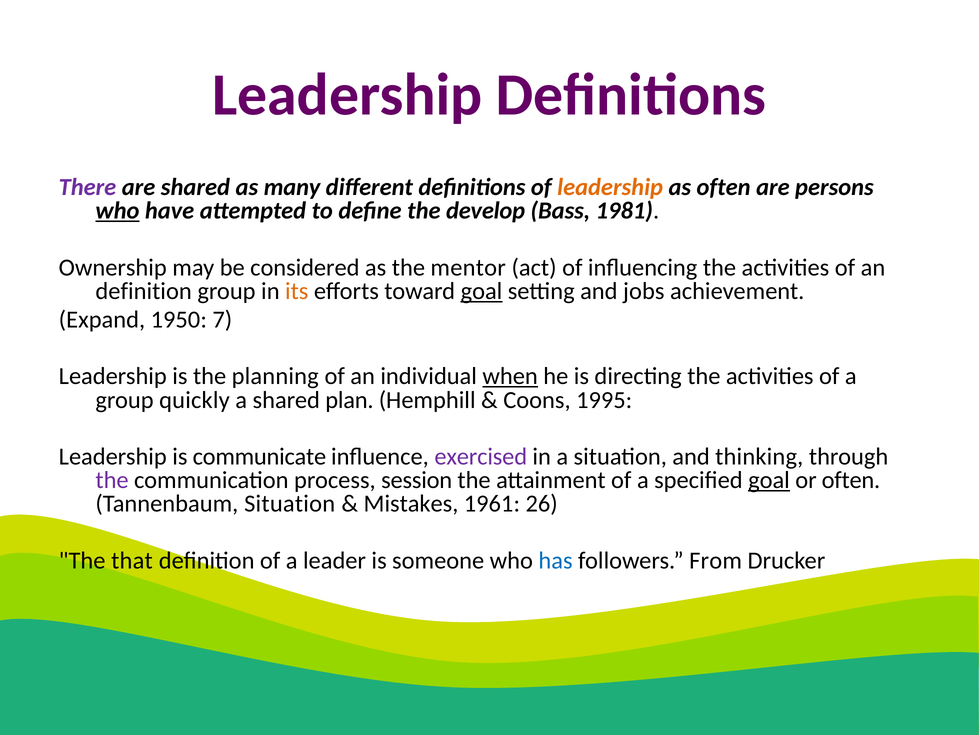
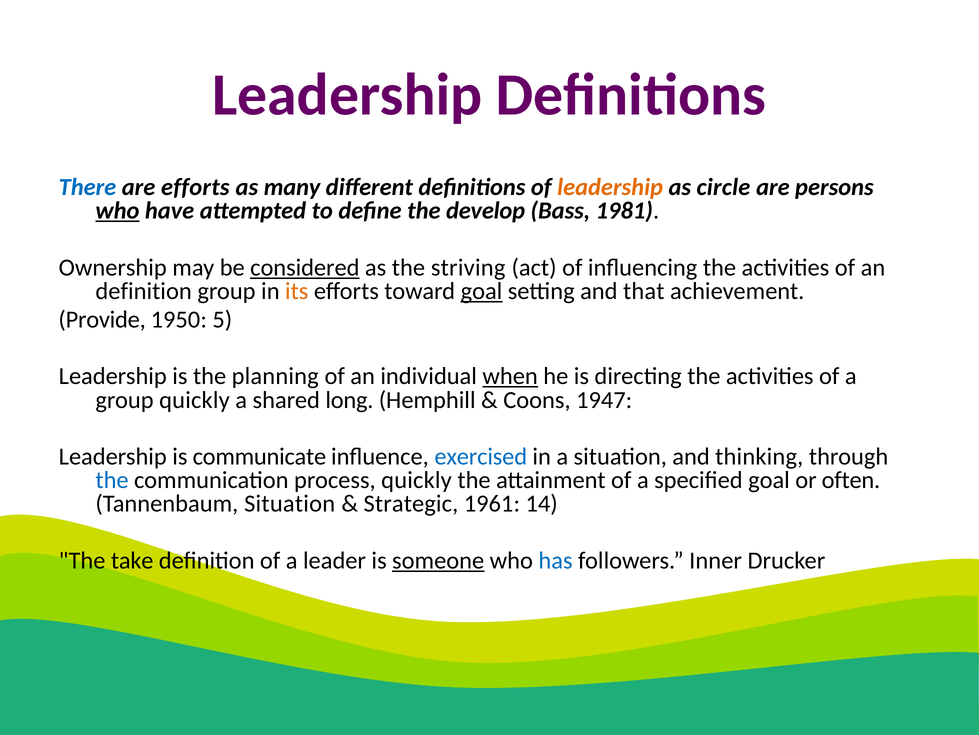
There colour: purple -> blue (88, 187)
are shared: shared -> efforts (195, 187)
as often: often -> circle (723, 187)
considered underline: none -> present (305, 267)
mentor: mentor -> striving (468, 267)
jobs: jobs -> that (644, 291)
Expand: Expand -> Provide (102, 319)
7: 7 -> 5 (222, 319)
plan: plan -> long (349, 400)
1995: 1995 -> 1947 (604, 400)
exercised colour: purple -> blue (481, 456)
the colour: purple -> blue (112, 480)
process session: session -> quickly (417, 480)
goal underline: present -> none (769, 480)
Mistakes: Mistakes -> Strategic (411, 503)
26: 26 -> 14 (542, 503)
that: that -> take (132, 560)
someone underline: none -> present (438, 560)
From: From -> Inner (716, 560)
